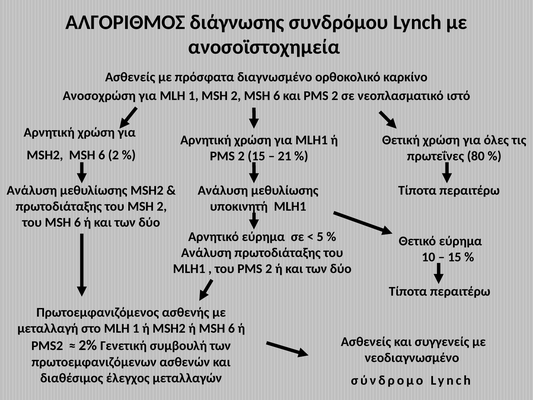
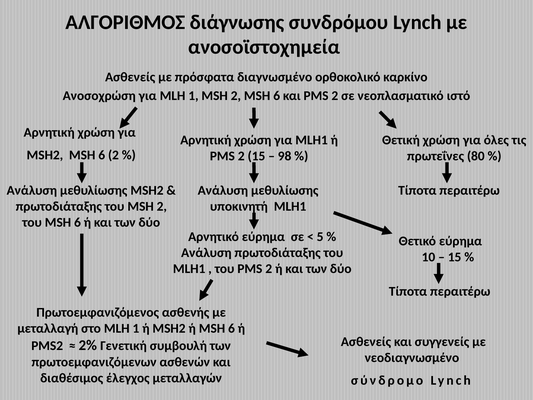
21: 21 -> 98 (285, 156)
